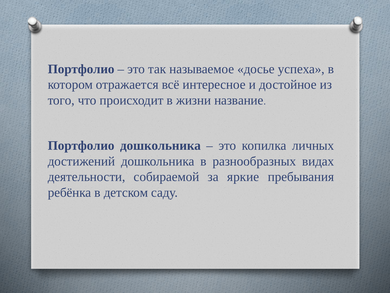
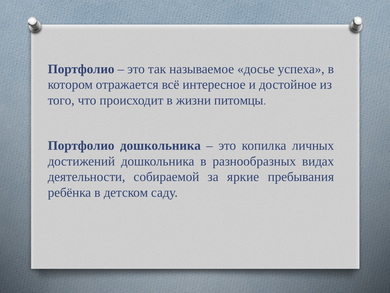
название: название -> питомцы (239, 100)
